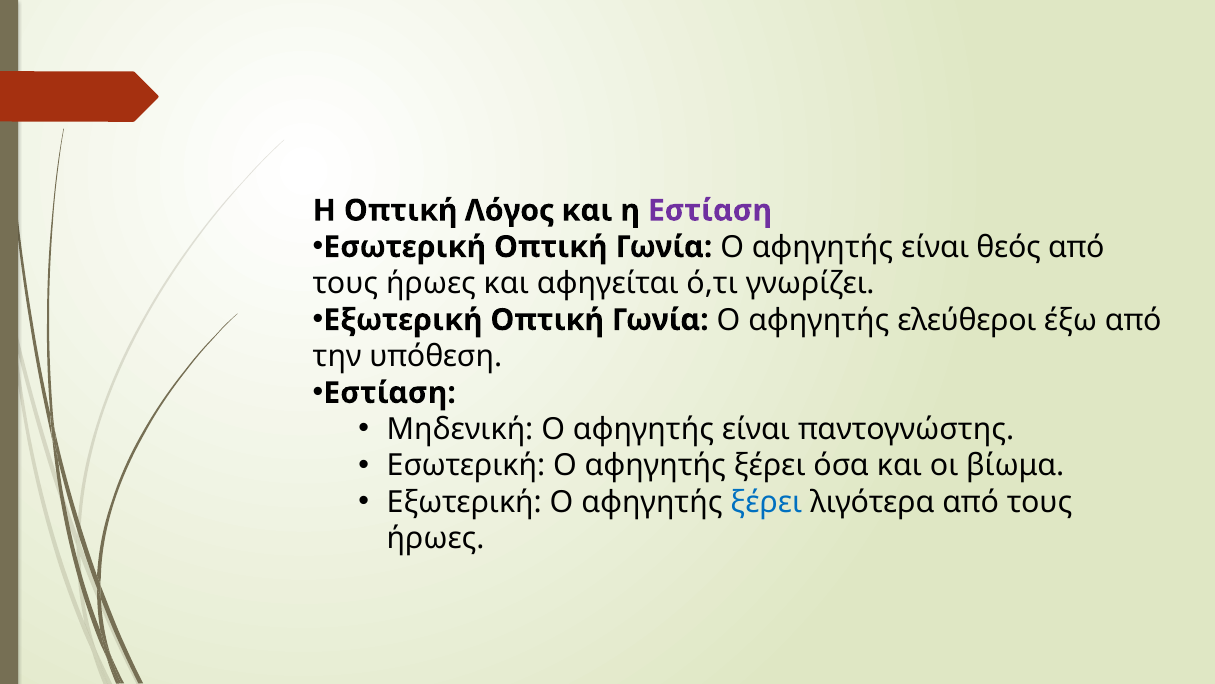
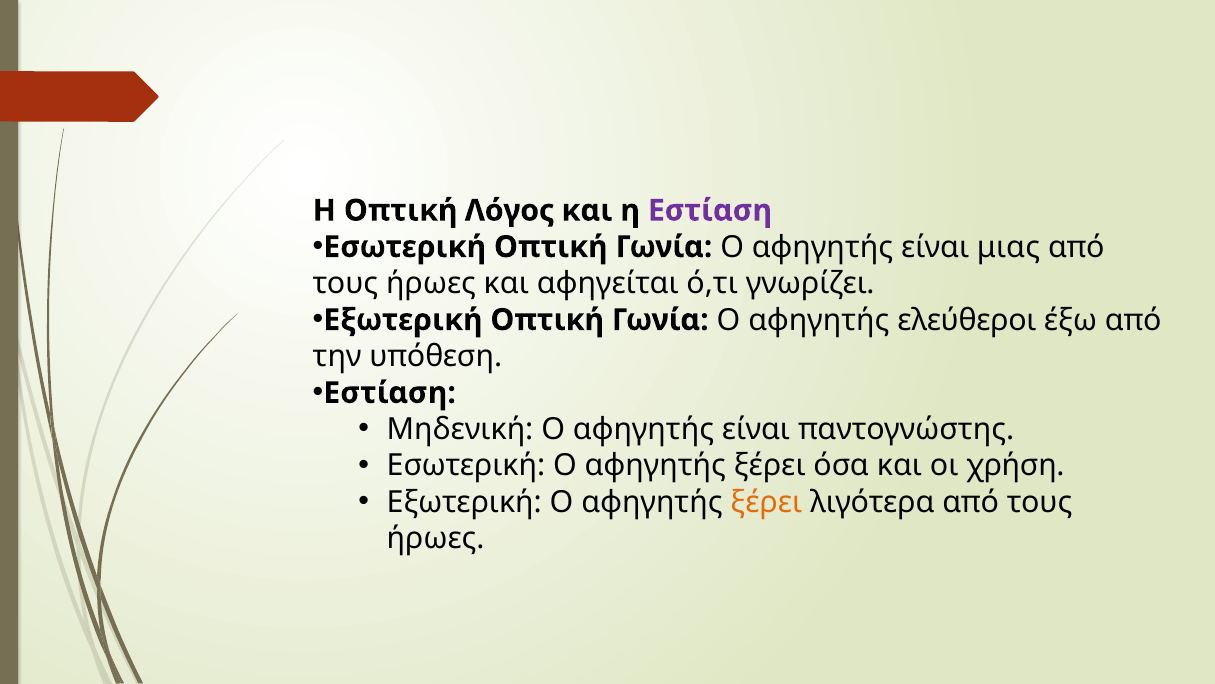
θεός: θεός -> μιας (1009, 247)
βίωμα: βίωμα -> χρήση (1015, 466)
ξέρει colour: blue -> orange (766, 502)
